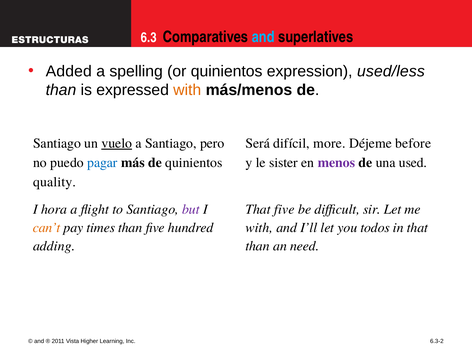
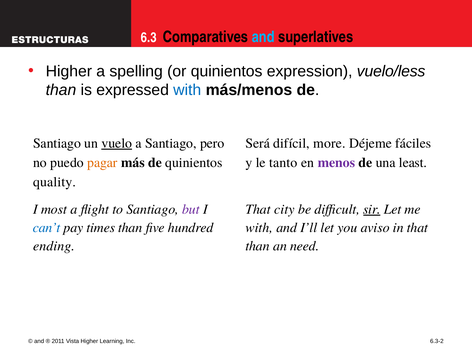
Added: Added -> Higher (69, 71)
used/less: used/less -> vuelo/less (391, 71)
with colour: orange -> blue (187, 90)
before: before -> fáciles (413, 143)
pagar colour: blue -> orange (102, 163)
sister: sister -> tanto (283, 163)
used: used -> least (413, 163)
hora: hora -> most (54, 209)
That five: five -> city (284, 209)
sir underline: none -> present (372, 209)
can’t colour: orange -> blue (47, 228)
todos: todos -> aviso (375, 228)
adding: adding -> ending (54, 246)
